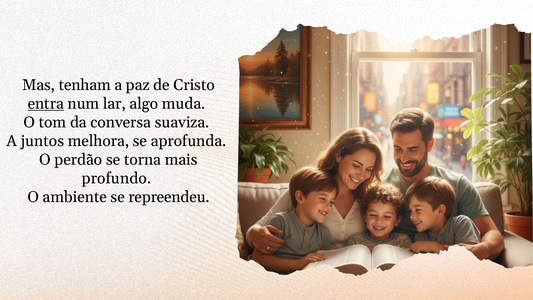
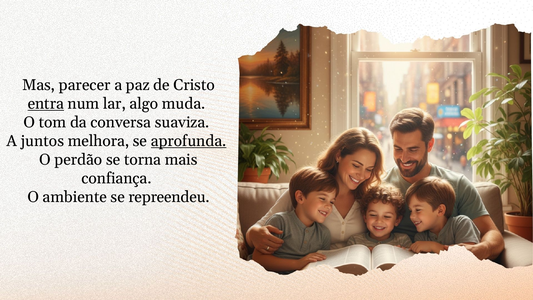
tenham: tenham -> parecer (85, 85)
aprofunda underline: none -> present (189, 141)
profundo: profundo -> confiança (117, 178)
